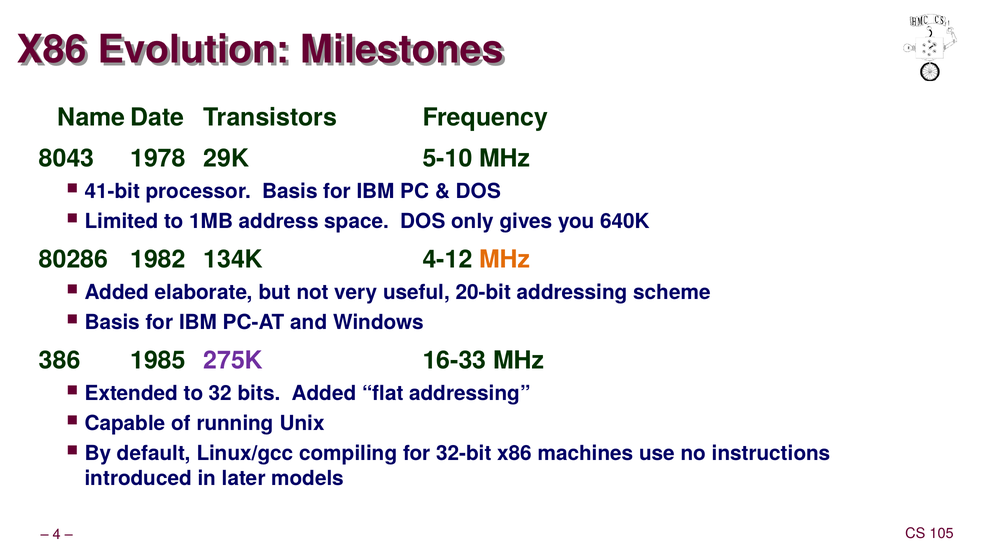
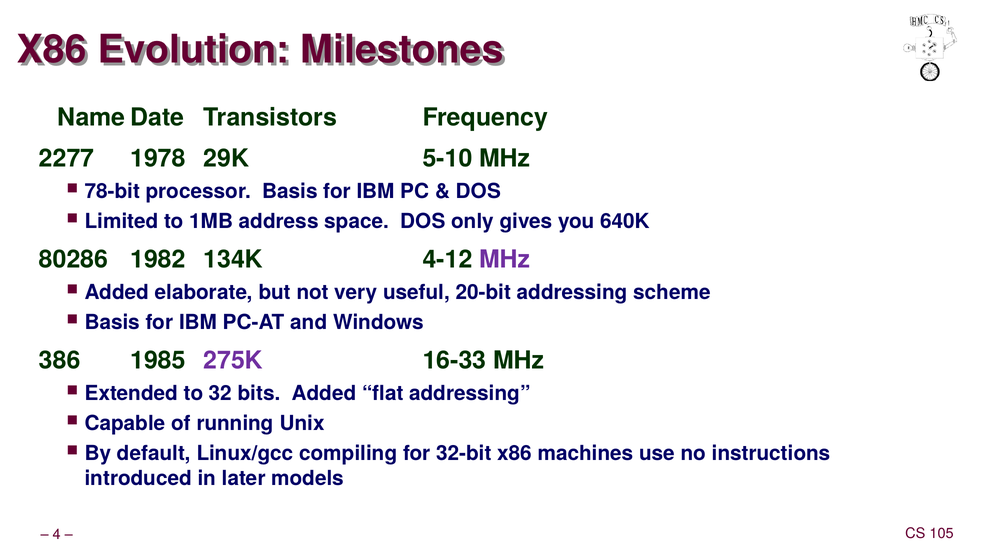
8043: 8043 -> 2277 (67, 158)
41-bit: 41-bit -> 78-bit (112, 191)
MHz colour: orange -> purple (505, 259)
